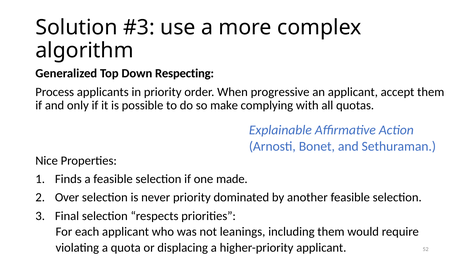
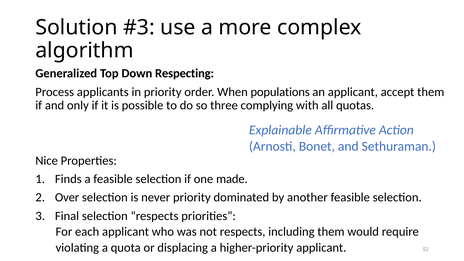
progressive: progressive -> populations (280, 92)
make: make -> three (224, 105)
not leanings: leanings -> respects (243, 232)
